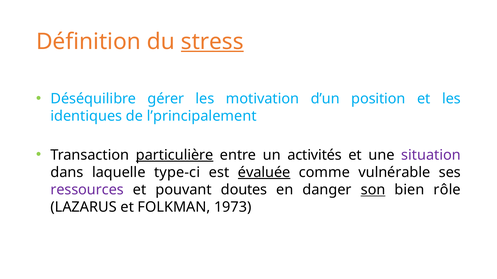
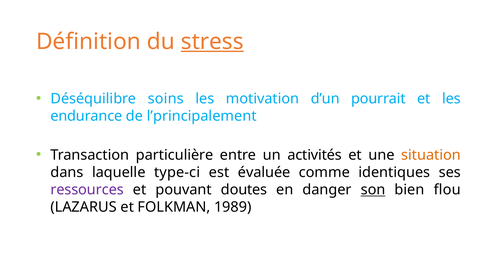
gérer: gérer -> soins (166, 99)
position: position -> pourrait (378, 99)
identiques: identiques -> endurance (86, 116)
particulière underline: present -> none (175, 155)
situation colour: purple -> orange (431, 155)
évaluée underline: present -> none (264, 173)
vulnérable: vulnérable -> identiques (394, 173)
rôle: rôle -> flou (447, 190)
1973: 1973 -> 1989 (233, 208)
